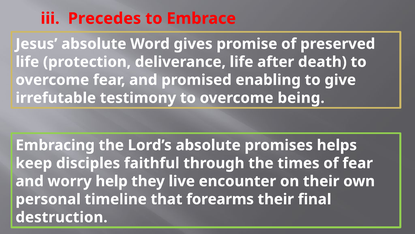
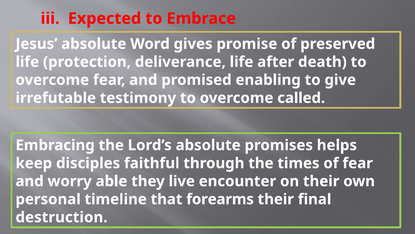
Precedes: Precedes -> Expected (105, 18)
being: being -> called (301, 98)
help: help -> able (112, 181)
